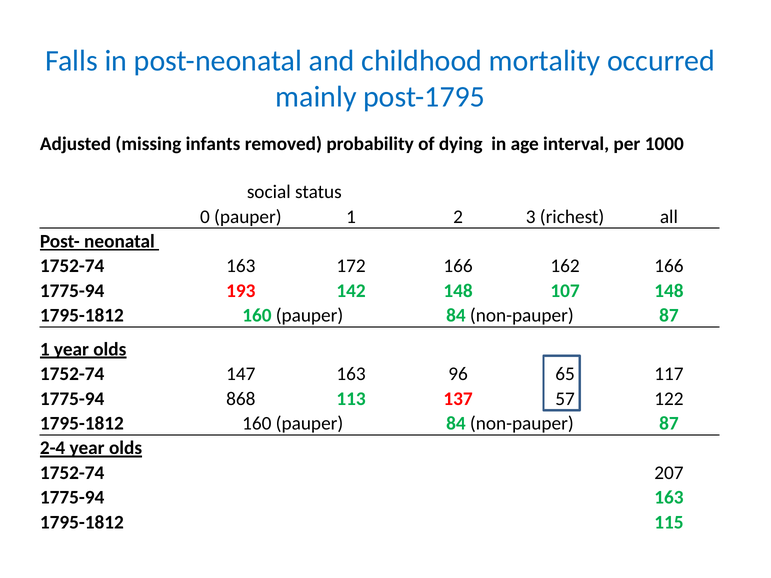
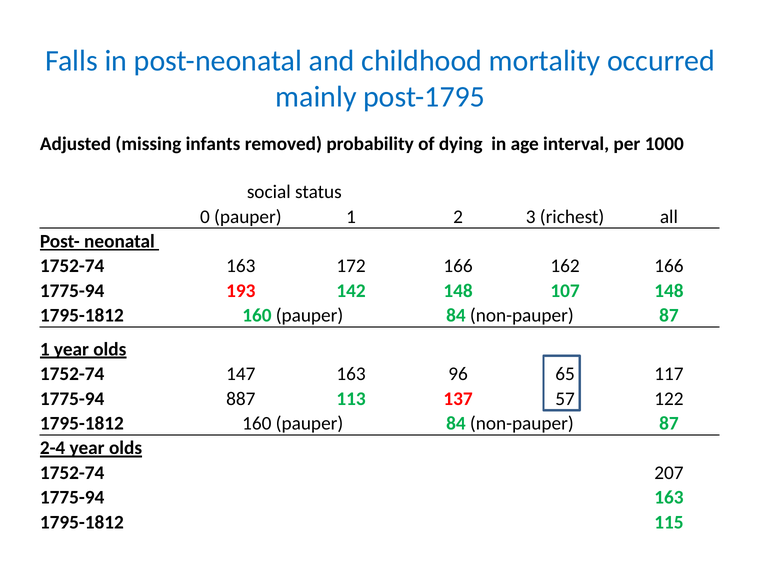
868: 868 -> 887 (241, 399)
